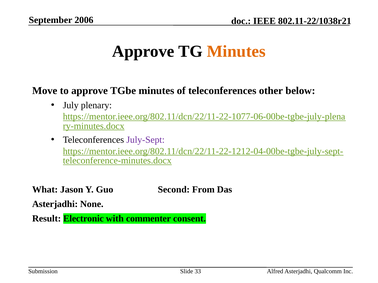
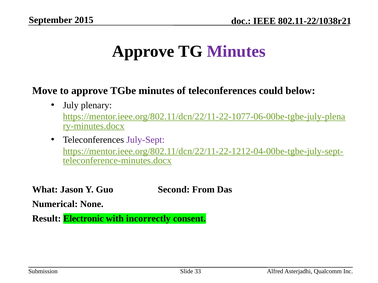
2006: 2006 -> 2015 (84, 20)
Minutes colour: orange -> purple (236, 52)
other: other -> could (271, 91)
Asterjadhi: Asterjadhi -> Numerical (55, 204)
commenter: commenter -> incorrectly (148, 219)
